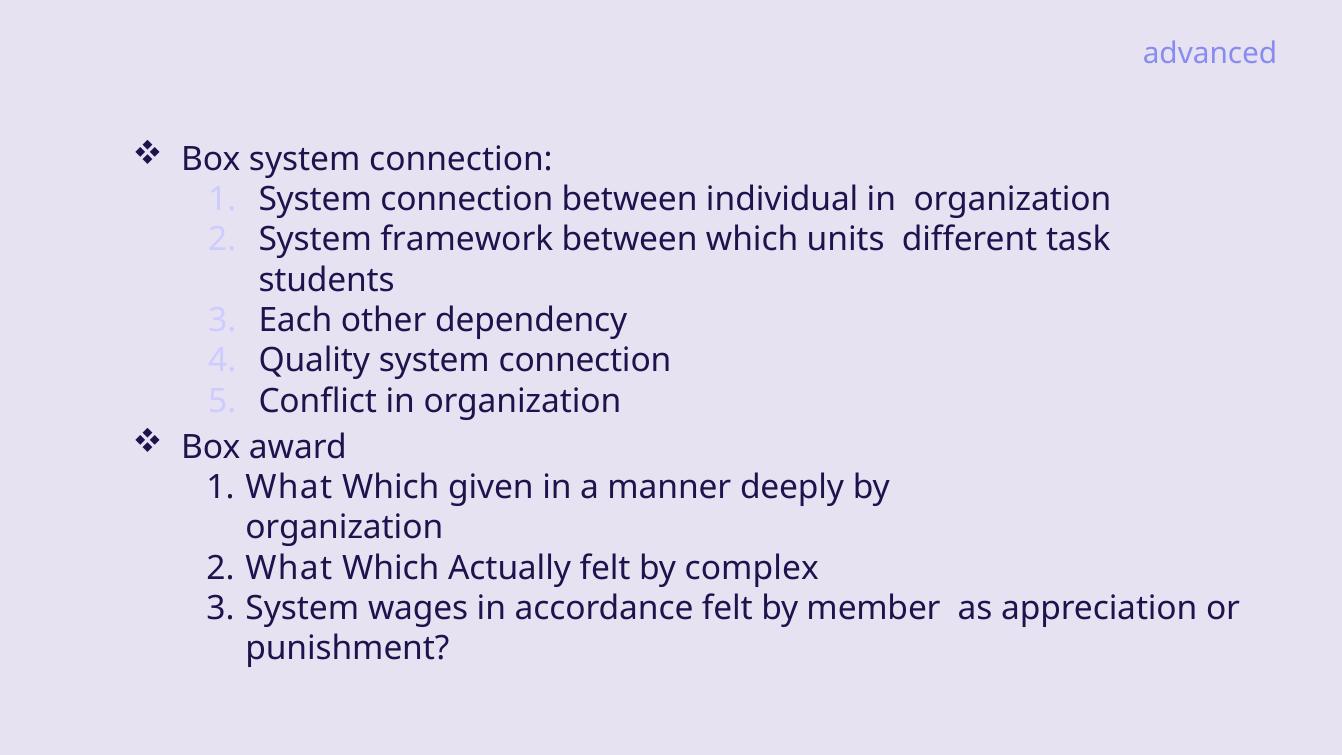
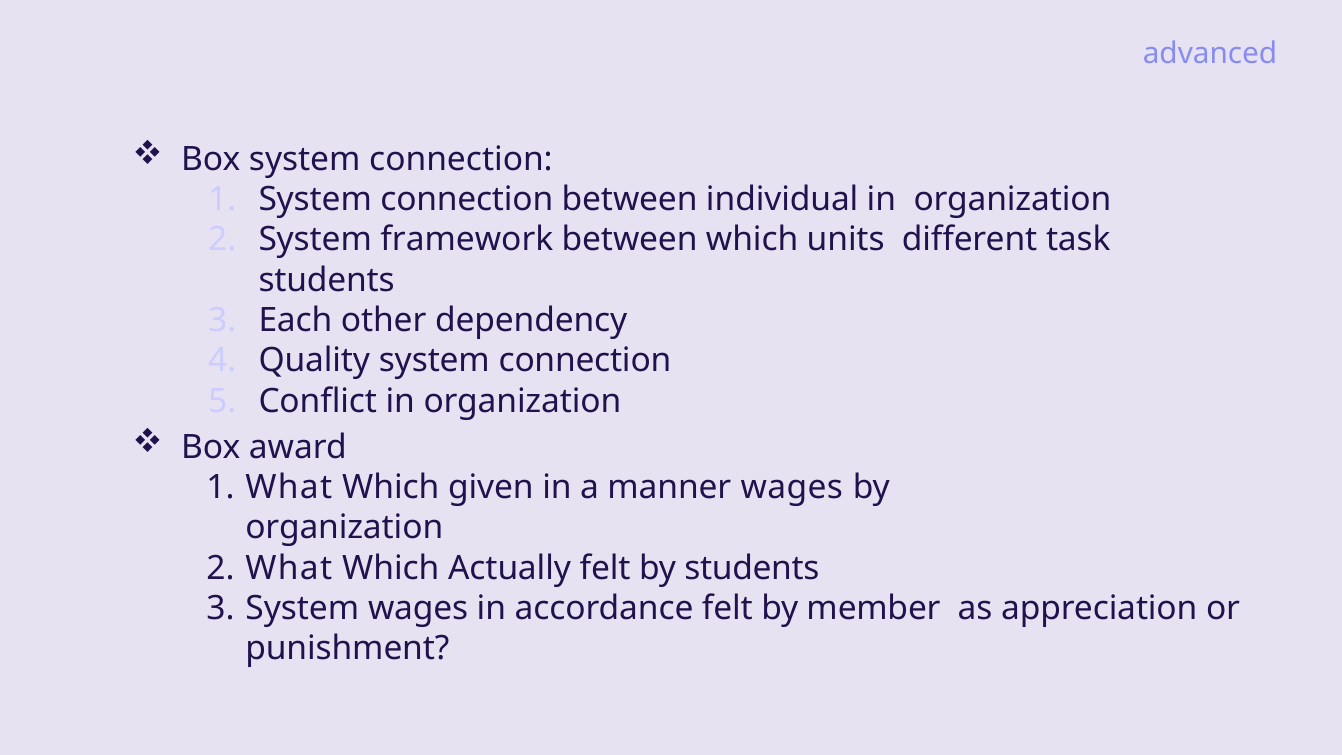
manner deeply: deeply -> wages (792, 487)
by complex: complex -> students (752, 568)
